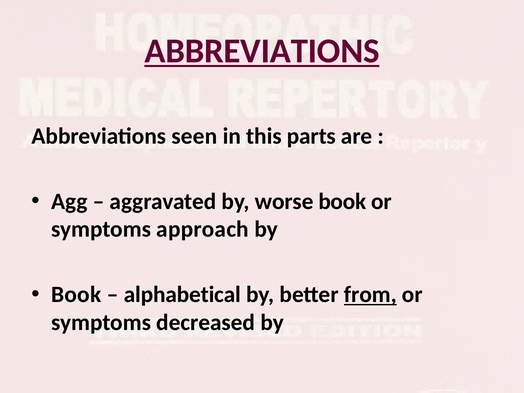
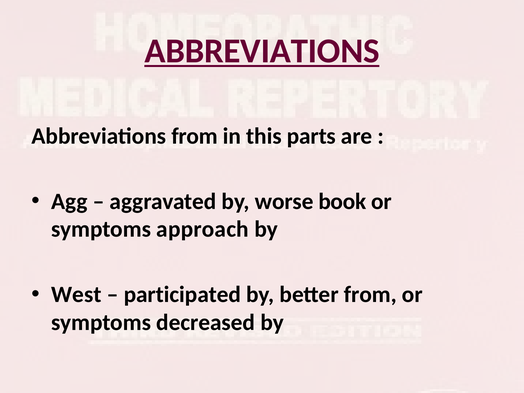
Abbreviations seen: seen -> from (195, 136)
Book: Book -> West (76, 295)
alphabetical: alphabetical -> participated (182, 295)
from underline: present -> none (370, 295)
